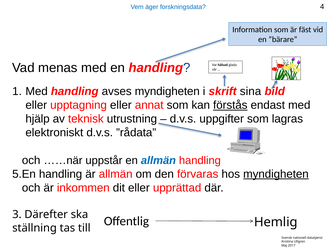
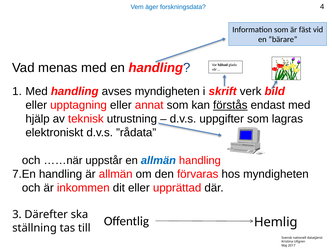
sina: sina -> verk (251, 91)
5.En: 5.En -> 7.En (24, 174)
myndigheten underline: present -> none (276, 174)
